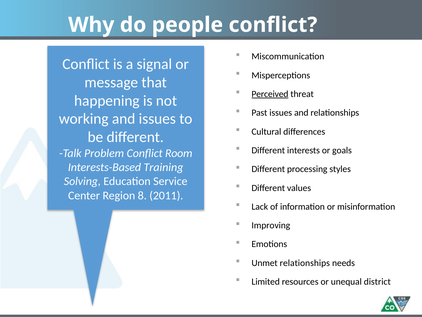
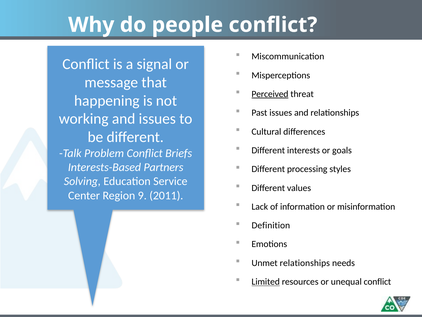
Room: Room -> Briefs (179, 153)
Training: Training -> Partners (164, 167)
8: 8 -> 9 (142, 195)
Improving: Improving -> Definition (271, 225)
Limited underline: none -> present (266, 281)
unequal district: district -> conflict (377, 281)
